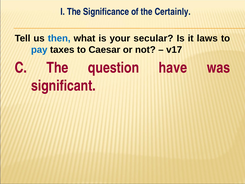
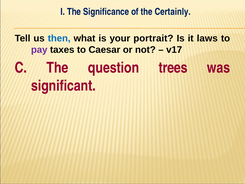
secular: secular -> portrait (153, 38)
pay colour: blue -> purple (39, 50)
have: have -> trees (173, 68)
